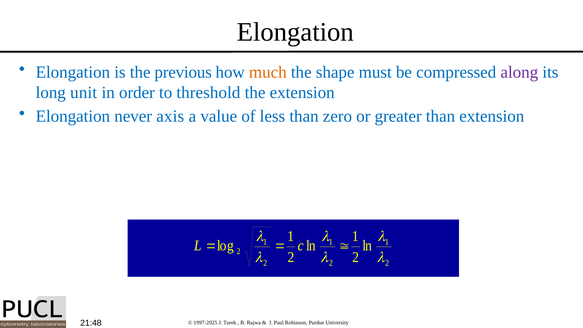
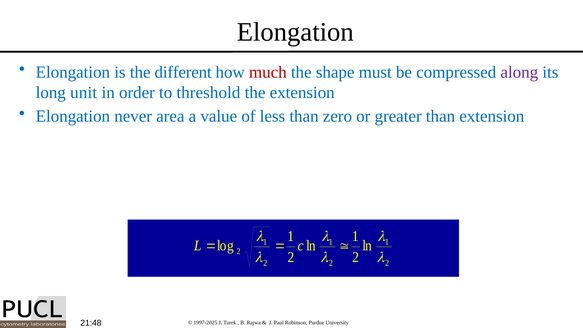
previous: previous -> different (183, 72)
much colour: orange -> red (268, 72)
axis: axis -> area (170, 116)
